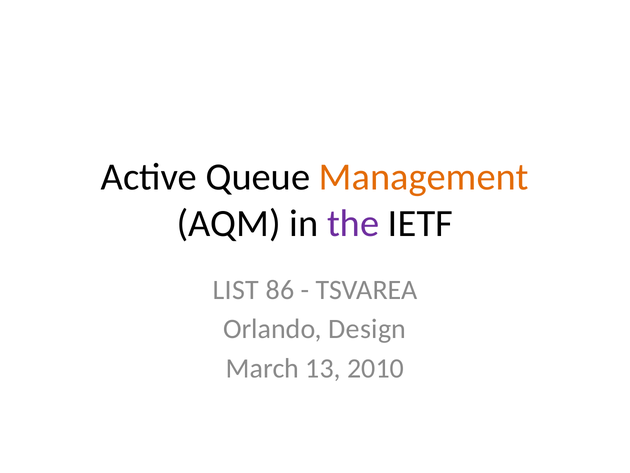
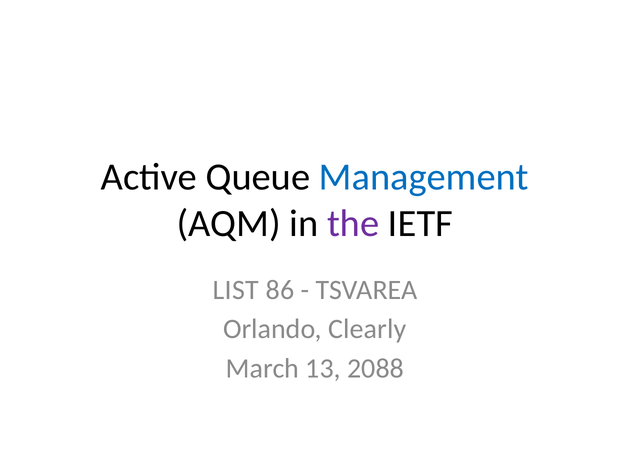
Management colour: orange -> blue (424, 177)
Design: Design -> Clearly (367, 329)
2010: 2010 -> 2088 (376, 368)
